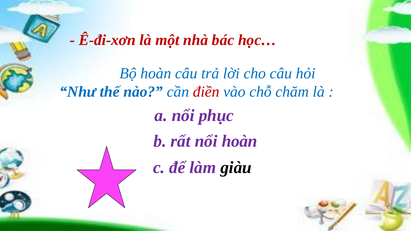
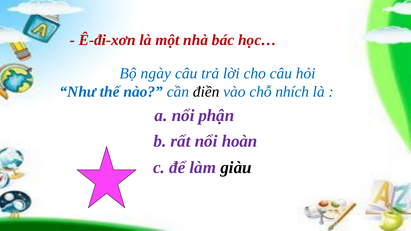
Bộ hoàn: hoàn -> ngày (156, 73)
điền colour: red -> black (206, 92)
chăm: chăm -> nhích (292, 92)
phục: phục -> phận (216, 116)
